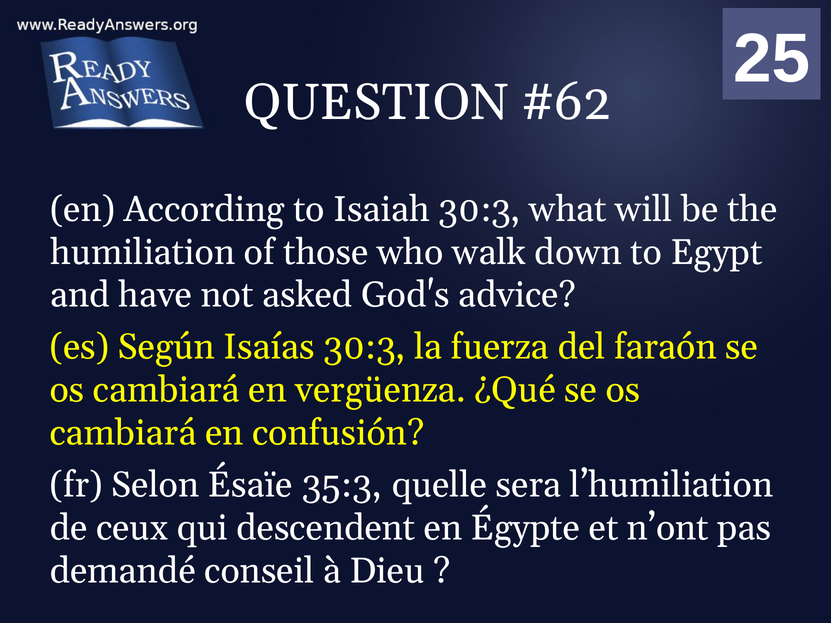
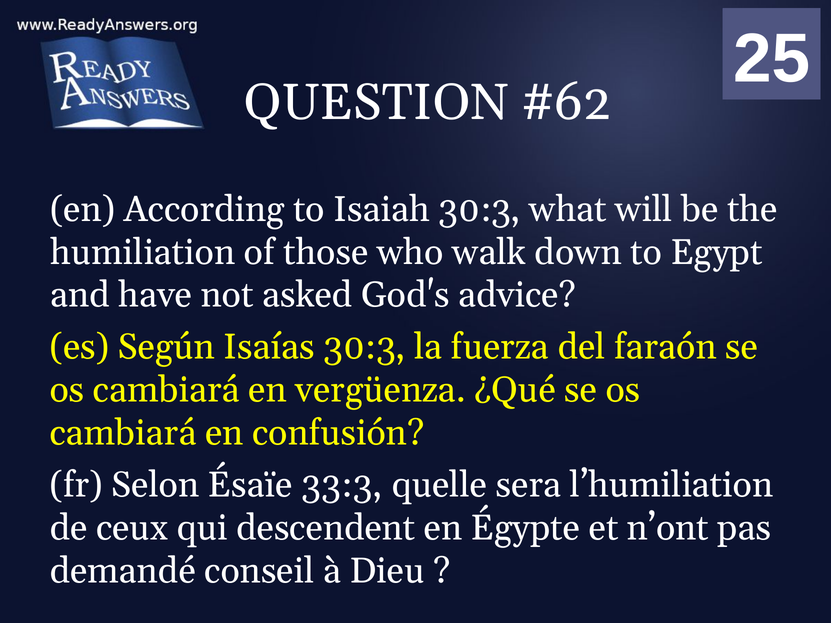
35:3: 35:3 -> 33:3 (342, 485)
